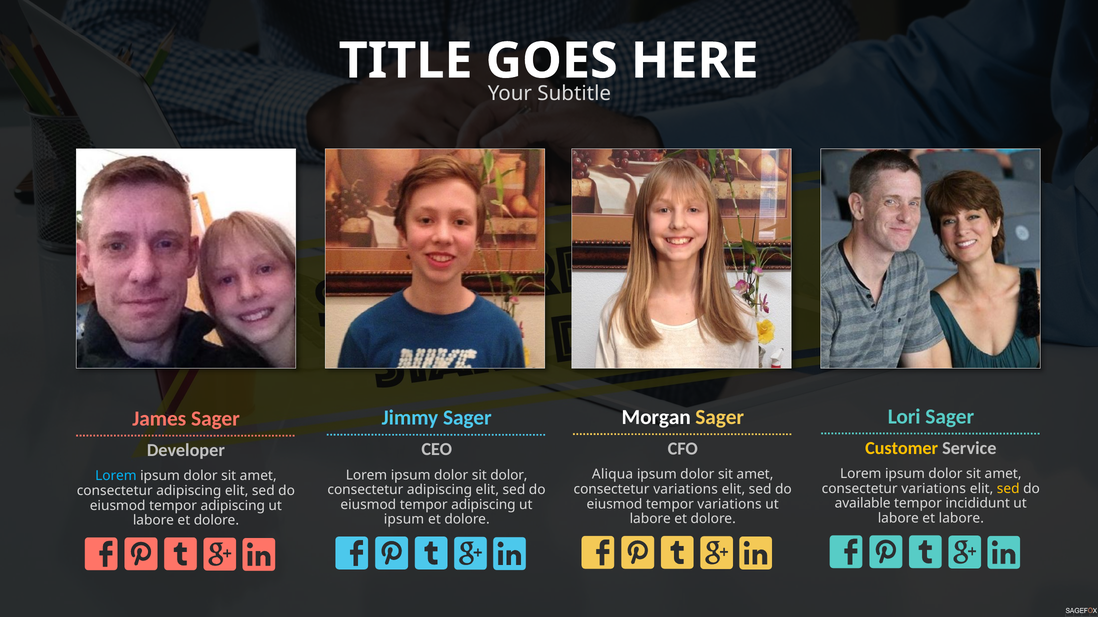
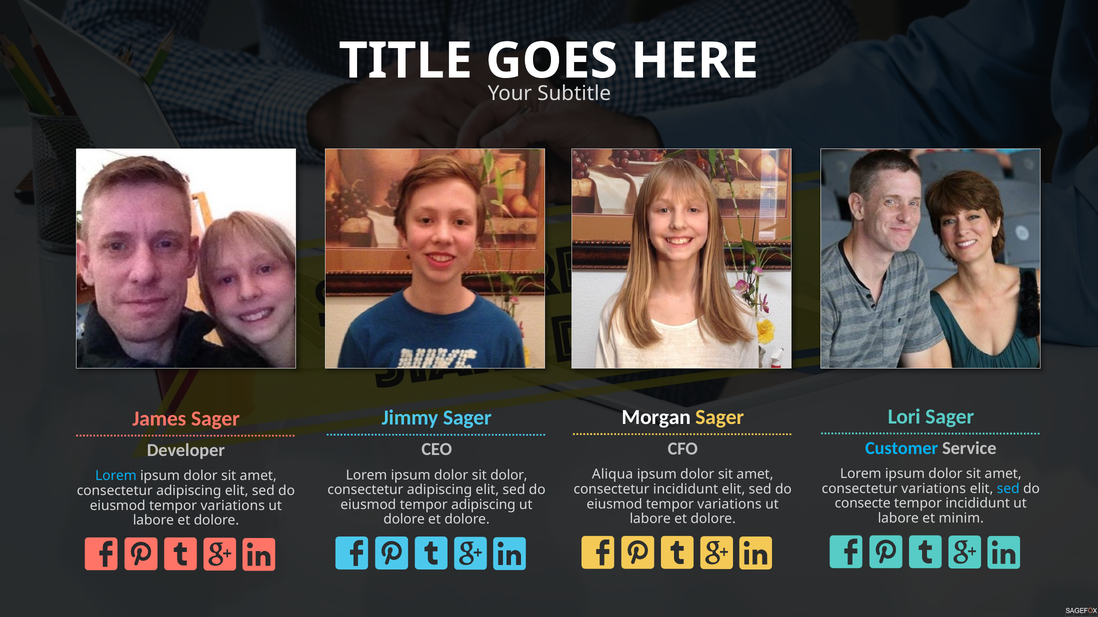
Customer colour: yellow -> light blue (902, 448)
sed colour: yellow -> light blue (1008, 489)
variations: variations -> incididunt (686, 490)
available: available -> consecte (863, 504)
adipiscing: adipiscing -> variations (233, 506)
et labore: labore -> minim (961, 519)
ipsum: ipsum -> dolore (404, 520)
